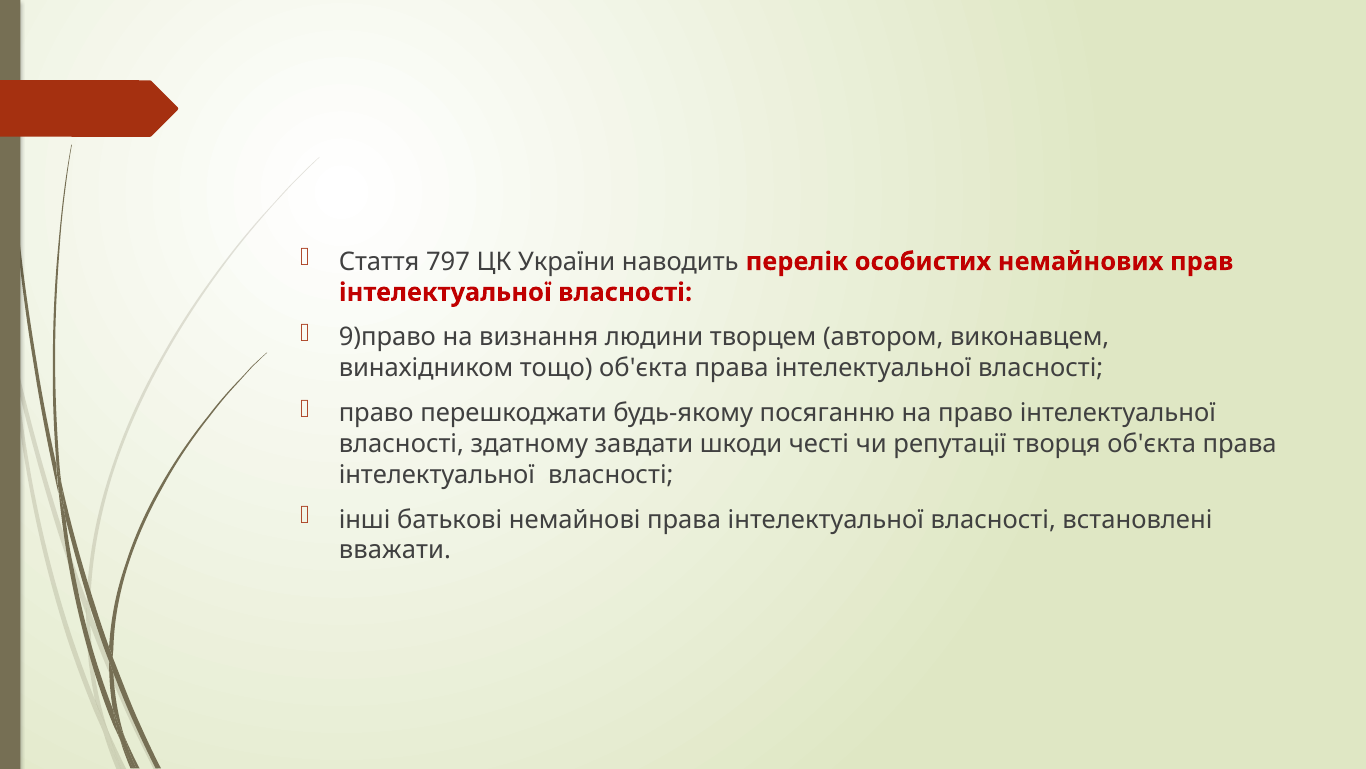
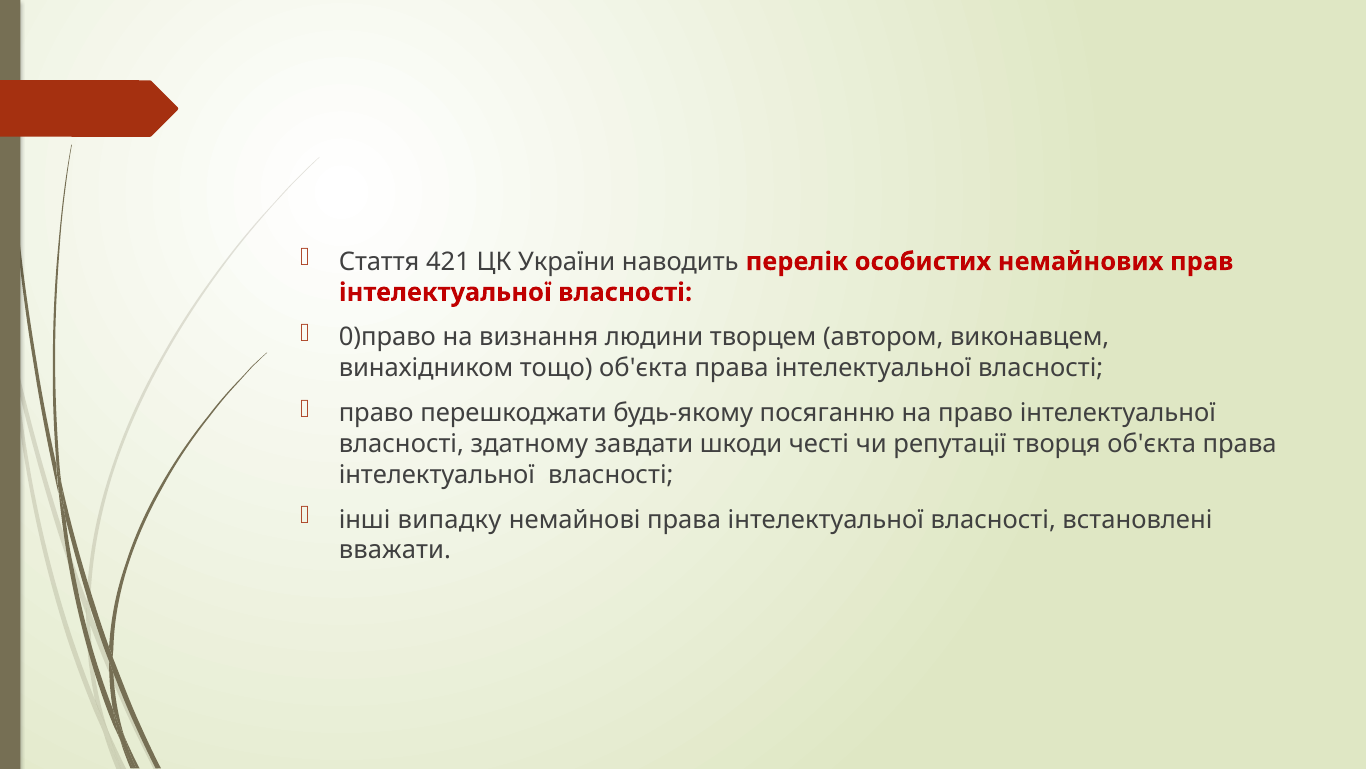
797: 797 -> 421 (448, 261)
9)право: 9)право -> 0)право (387, 337)
батькові: батькові -> випадку (450, 519)
